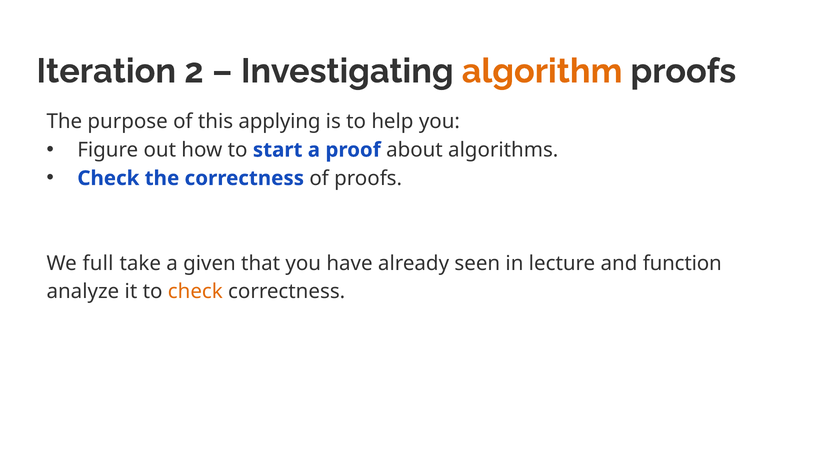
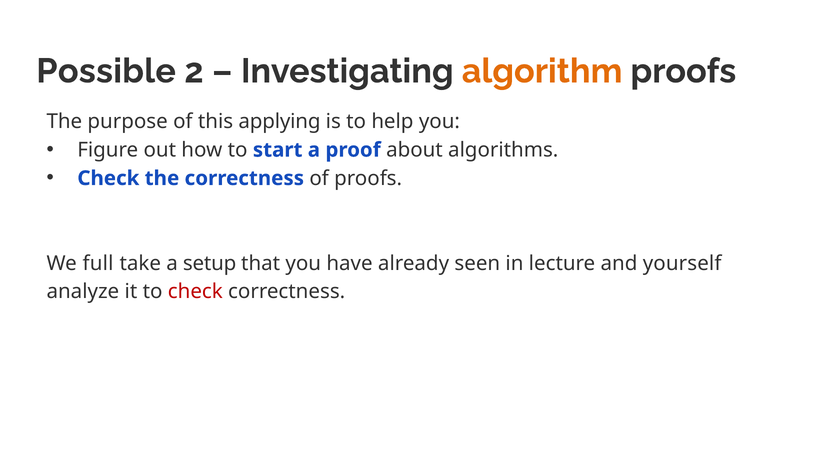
Iteration: Iteration -> Possible (106, 71)
given: given -> setup (210, 263)
function: function -> yourself (682, 263)
check colour: orange -> red (195, 292)
